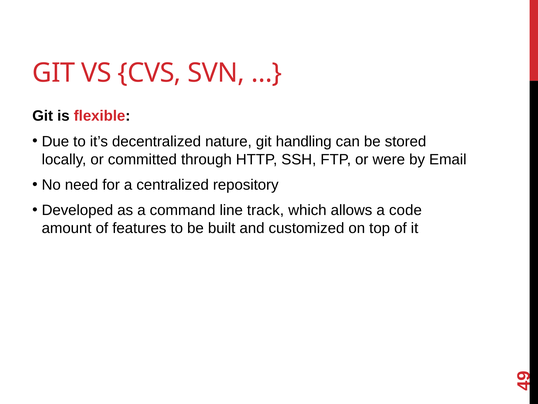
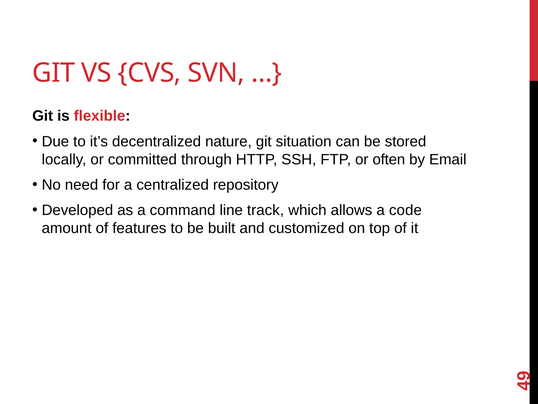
handling: handling -> situation (304, 141)
were: were -> often (389, 159)
